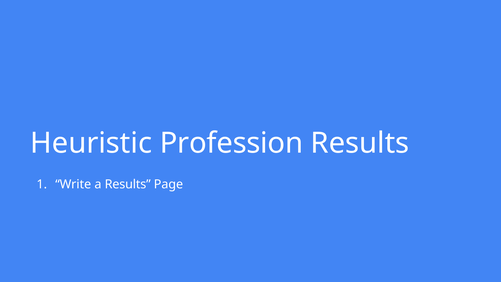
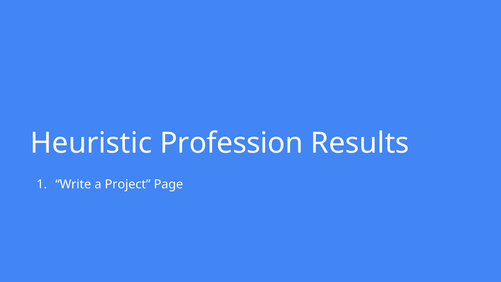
a Results: Results -> Project (128, 184)
